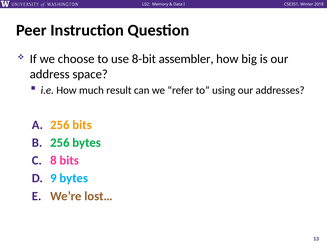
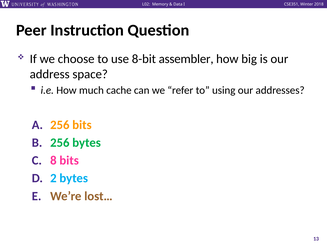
result: result -> cache (119, 90)
9: 9 -> 2 (53, 178)
